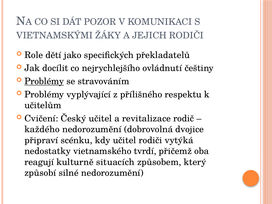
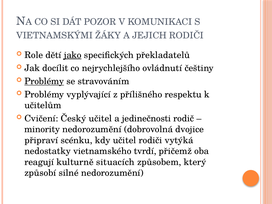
jako underline: none -> present (73, 55)
revitalizace: revitalizace -> jedinečnosti (146, 118)
každého: každého -> minority (42, 129)
